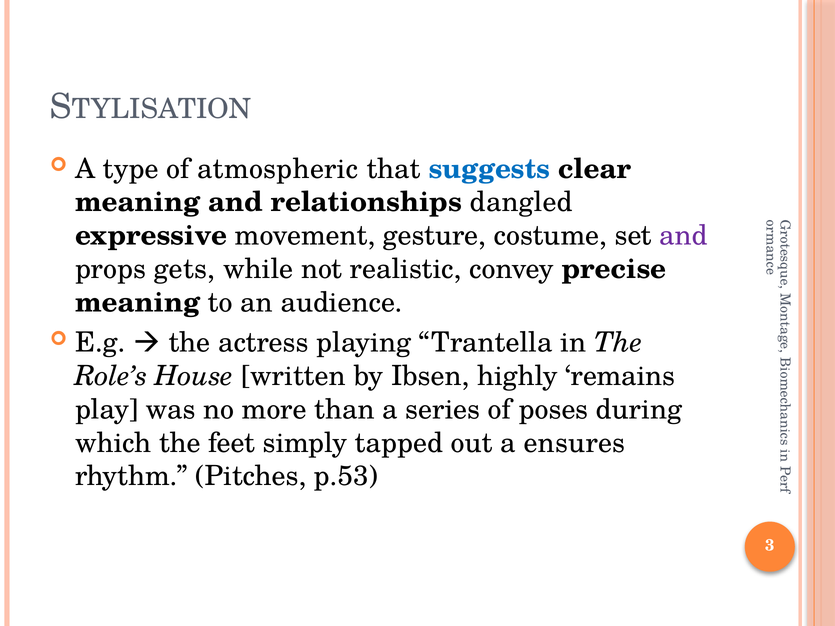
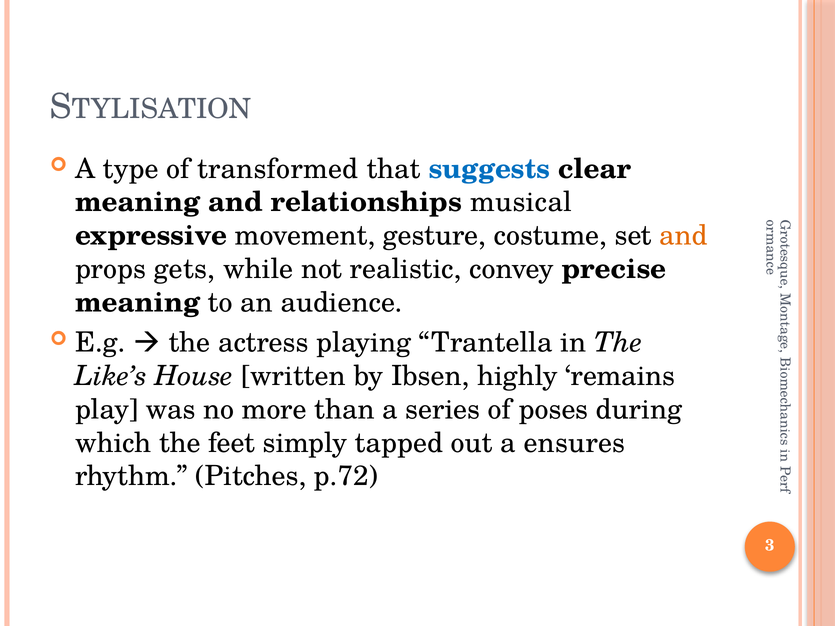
atmospheric: atmospheric -> transformed (278, 169)
dangled: dangled -> musical (521, 202)
and colour: purple -> orange (684, 236)
Role’s: Role’s -> Like’s (111, 376)
p.53: p.53 -> p.72 (346, 476)
